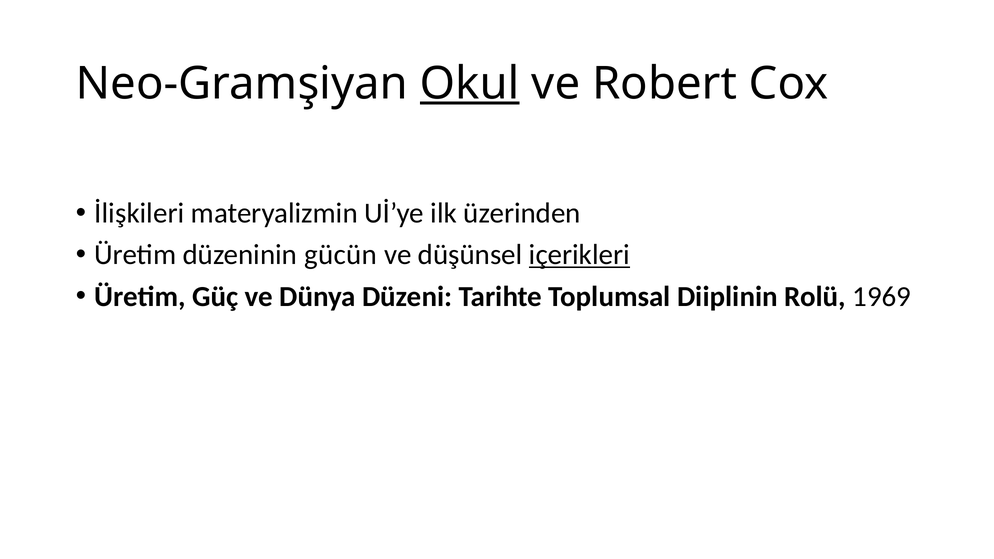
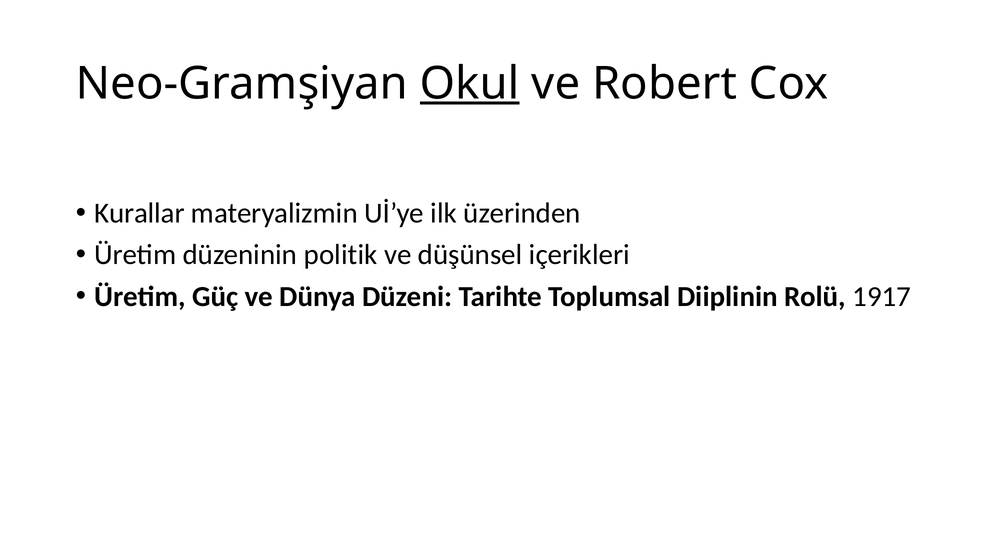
İlişkileri: İlişkileri -> Kurallar (140, 213)
gücün: gücün -> politik (341, 255)
içerikleri underline: present -> none (579, 255)
1969: 1969 -> 1917 (882, 297)
